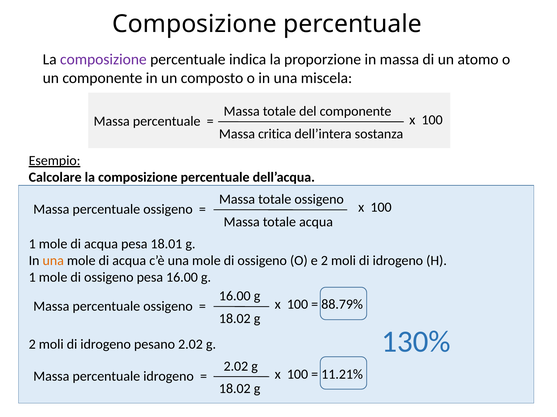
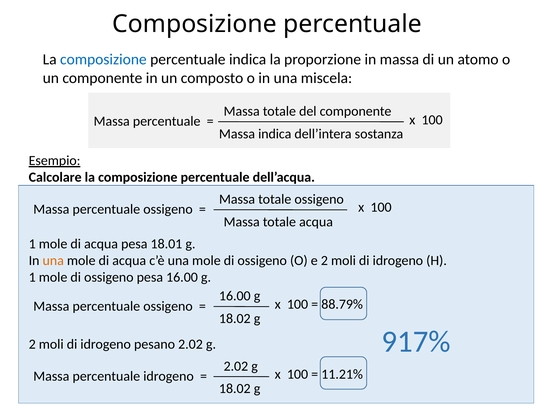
composizione colour: purple -> blue (103, 60)
Massa critica: critica -> indica (275, 134)
130%: 130% -> 917% (416, 342)
